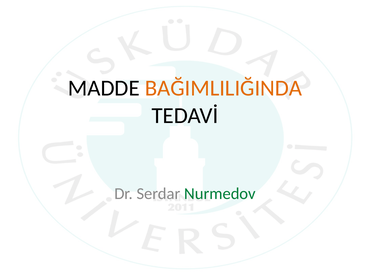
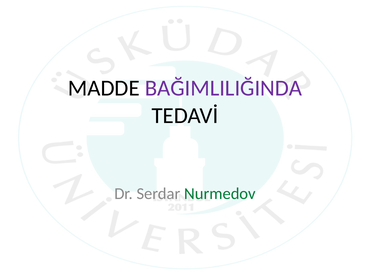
BAĞIMLILIĞINDA colour: orange -> purple (223, 88)
